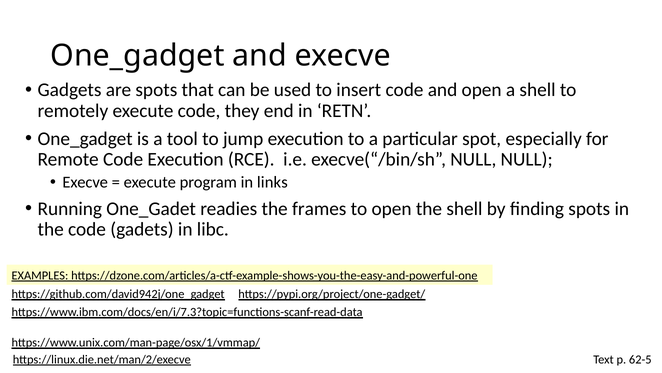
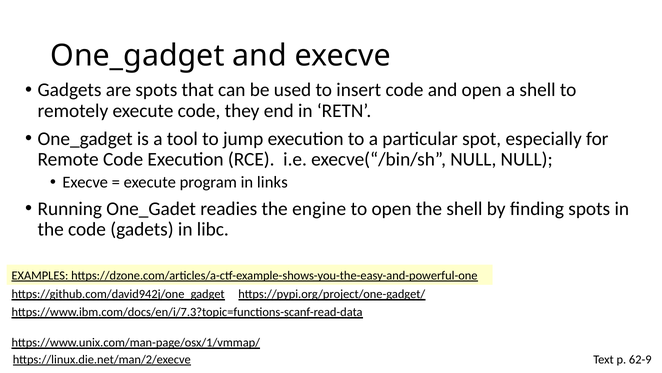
frames: frames -> engine (319, 208)
62-5: 62-5 -> 62-9 (640, 359)
